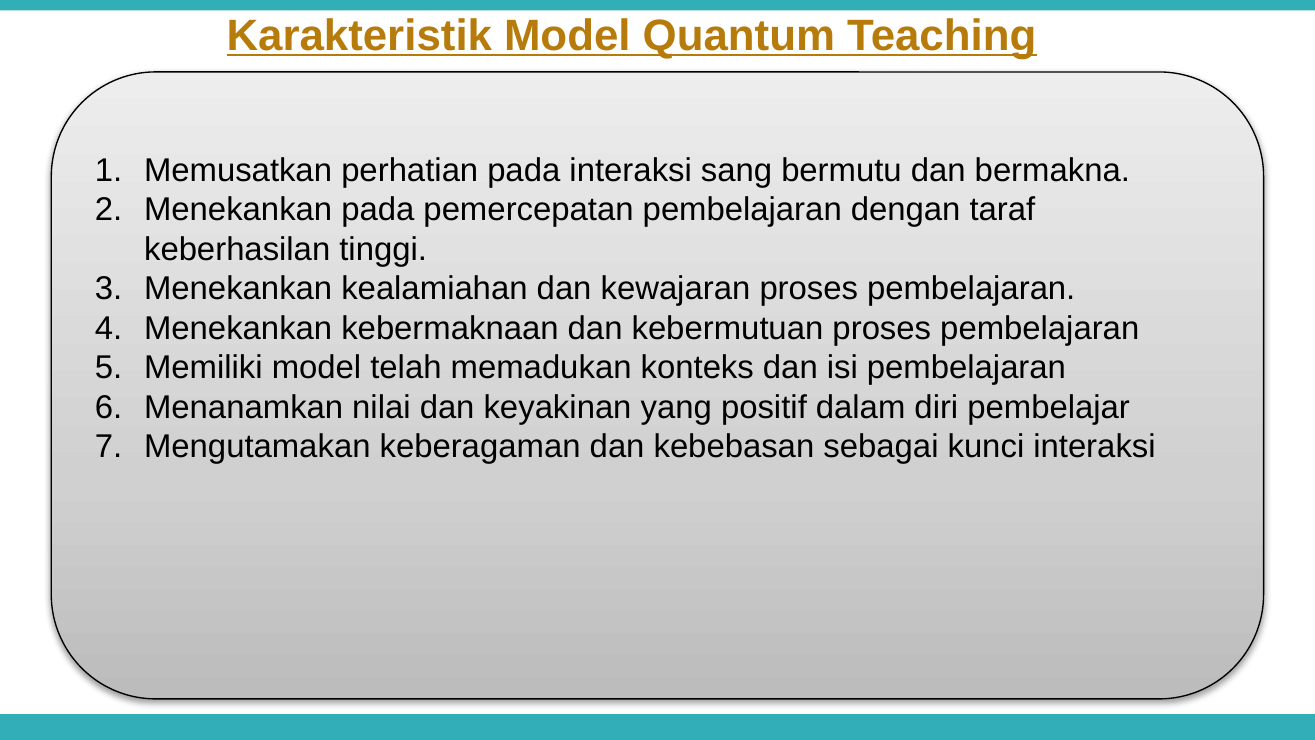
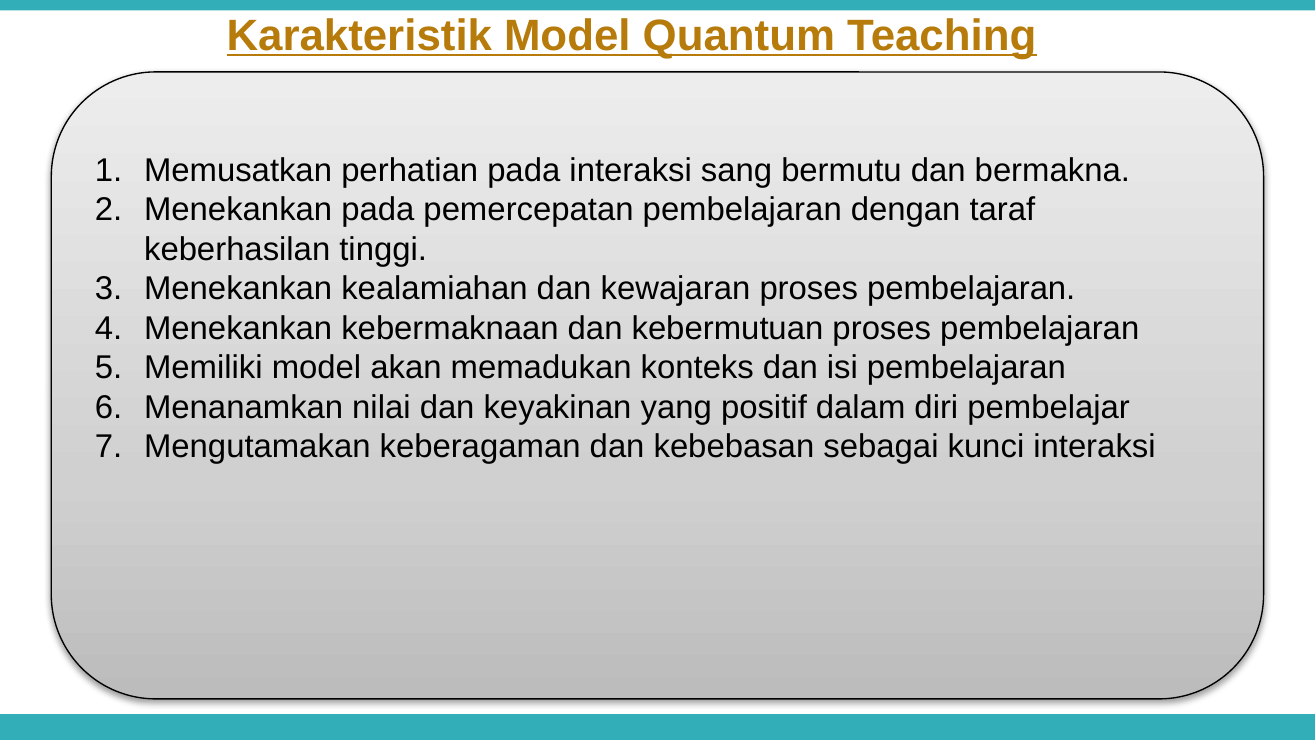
telah: telah -> akan (406, 368)
